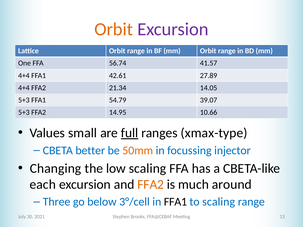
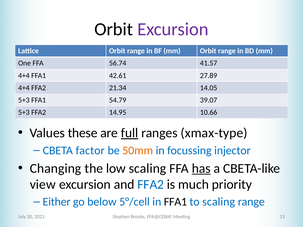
Orbit colour: orange -> black (114, 29)
small: small -> these (83, 133)
better: better -> factor (90, 151)
has underline: none -> present (201, 169)
each: each -> view (43, 185)
FFA2 colour: orange -> blue (151, 185)
around: around -> priority (232, 185)
Three: Three -> Either (57, 202)
3°/cell: 3°/cell -> 5°/cell (134, 202)
